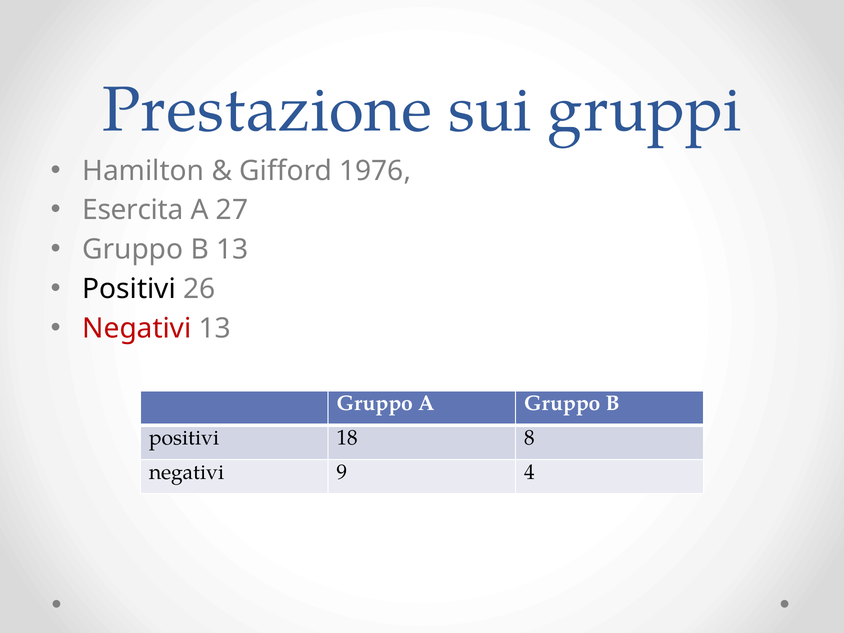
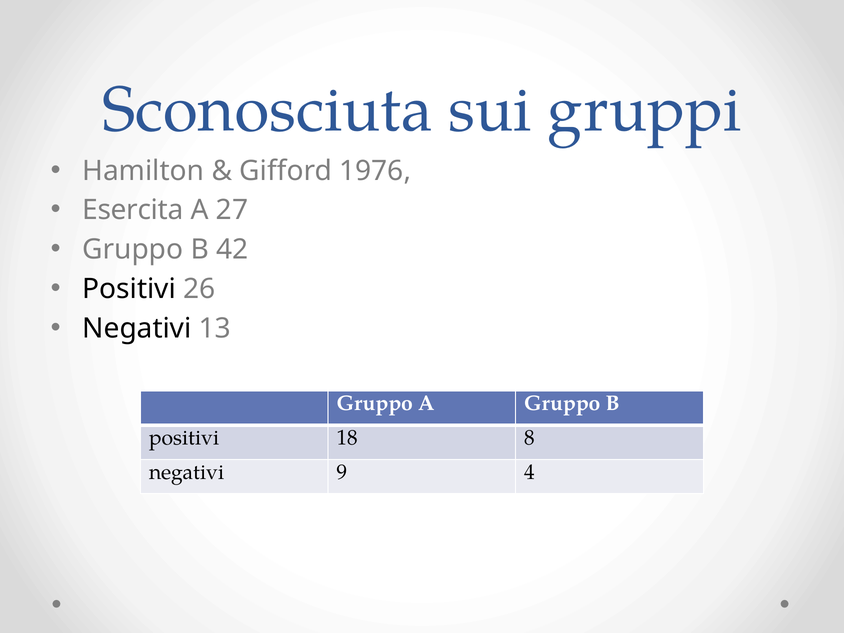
Prestazione: Prestazione -> Sconosciuta (267, 110)
B 13: 13 -> 42 (232, 250)
Negativi colour: red -> black (137, 328)
